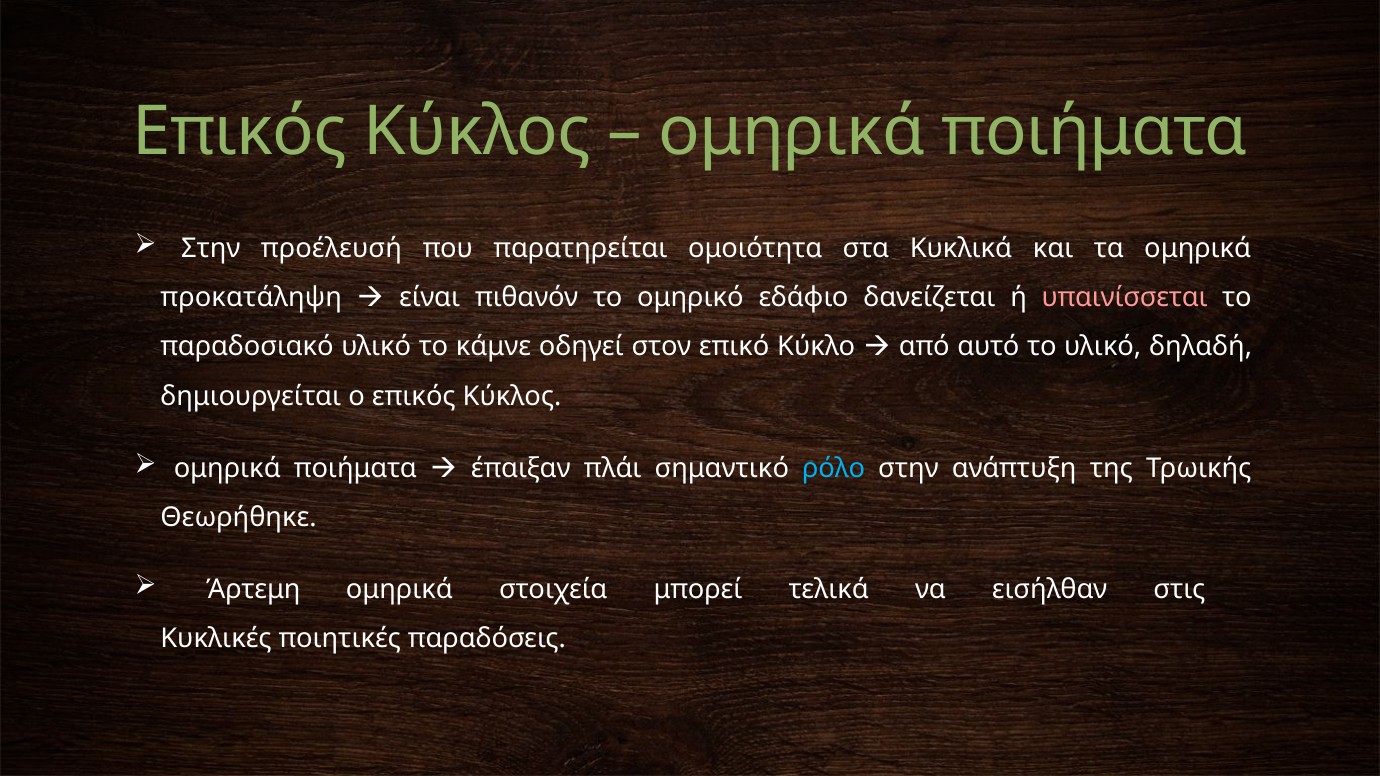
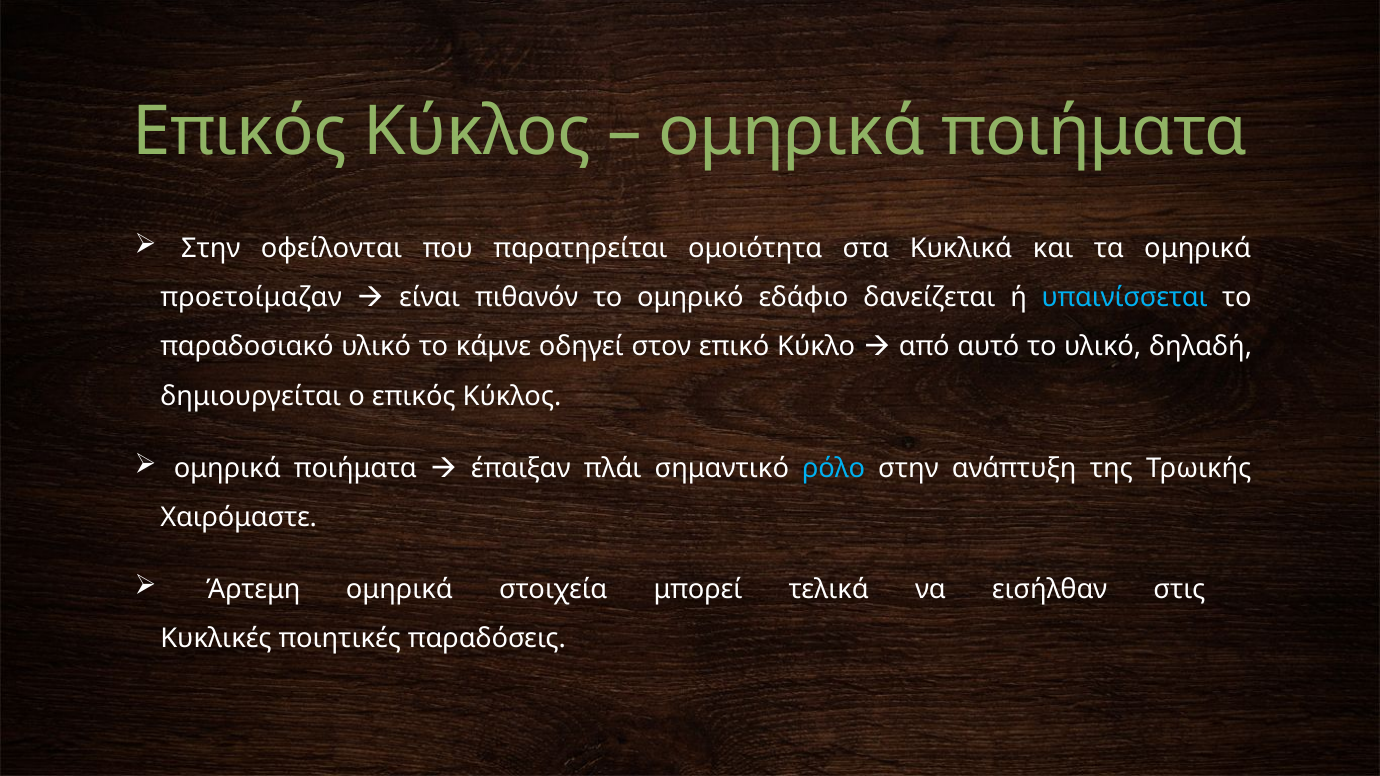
προέλευσή: προέλευσή -> οφείλονται (332, 249)
προκατάληψη: προκατάληψη -> προετοίμαζαν (251, 298)
υπαινίσσεται colour: pink -> light blue (1125, 298)
Θεωρήθηκε: Θεωρήθηκε -> Χαιρόμαστε (239, 518)
